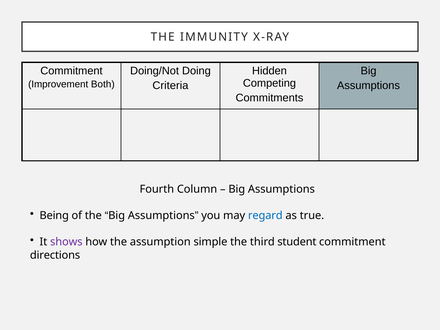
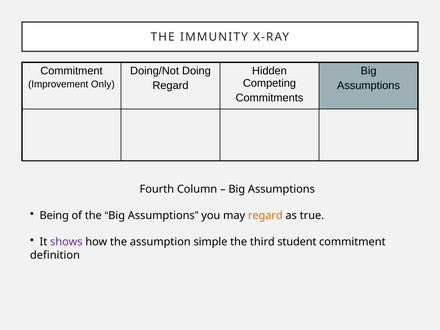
Both: Both -> Only (103, 84)
Criteria: Criteria -> Regard (170, 85)
regard colour: blue -> orange (265, 216)
directions: directions -> definition (55, 255)
